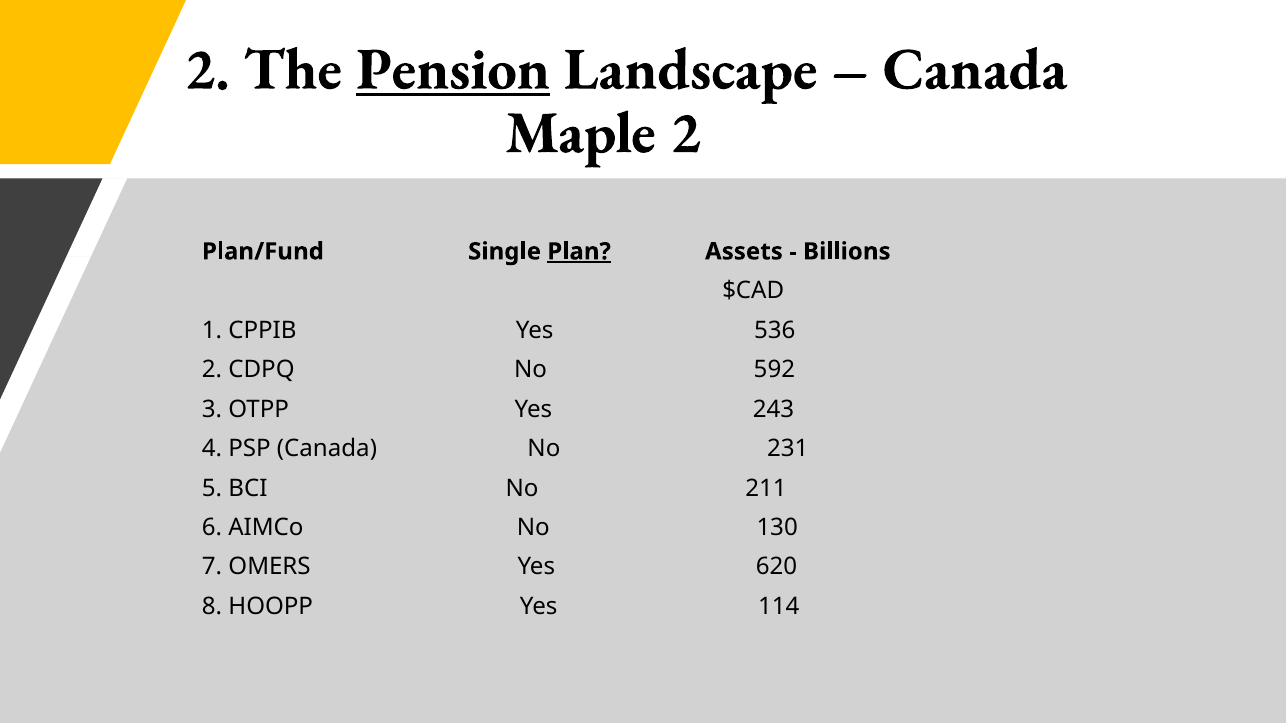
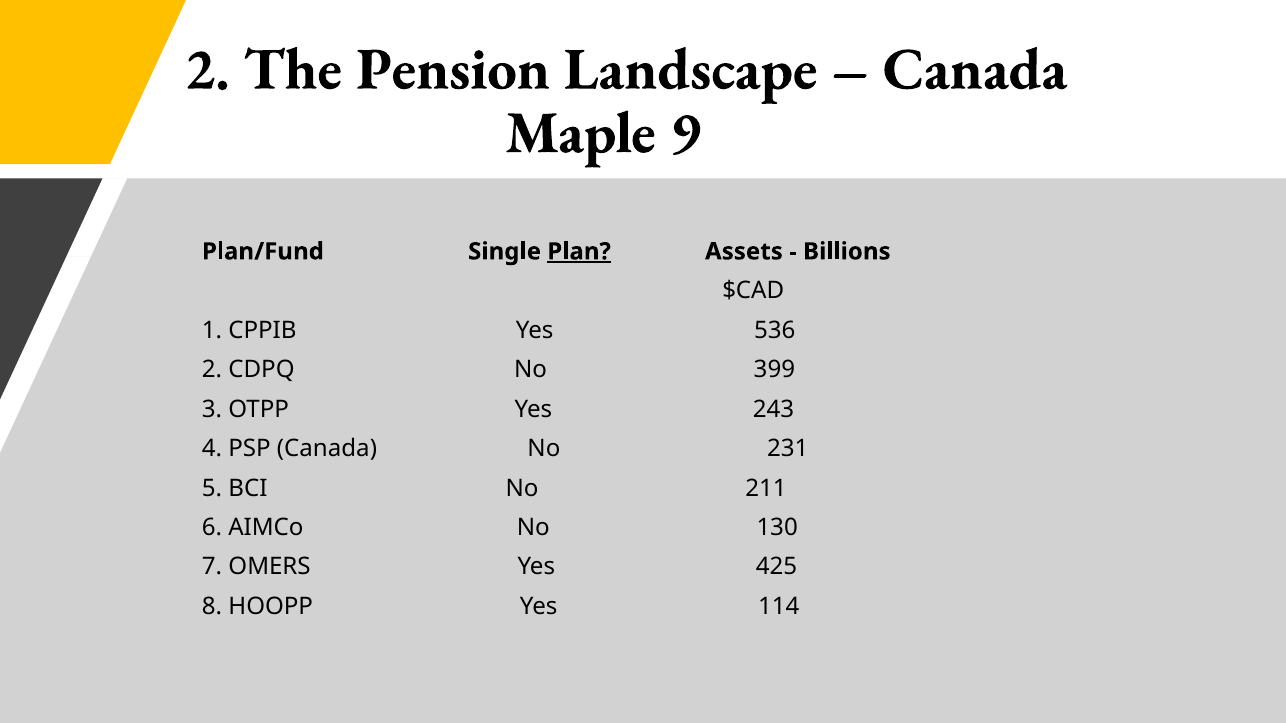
Pension underline: present -> none (453, 69)
Maple 2: 2 -> 9 (685, 133)
592: 592 -> 399 (774, 370)
620: 620 -> 425 (776, 567)
